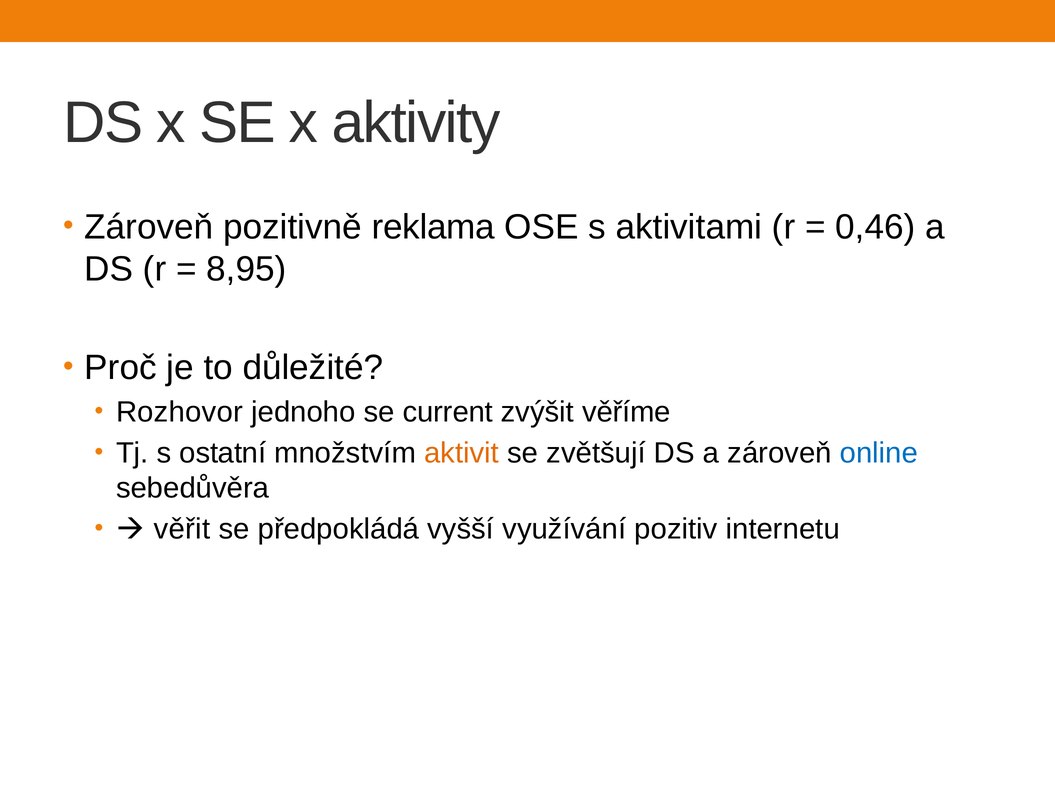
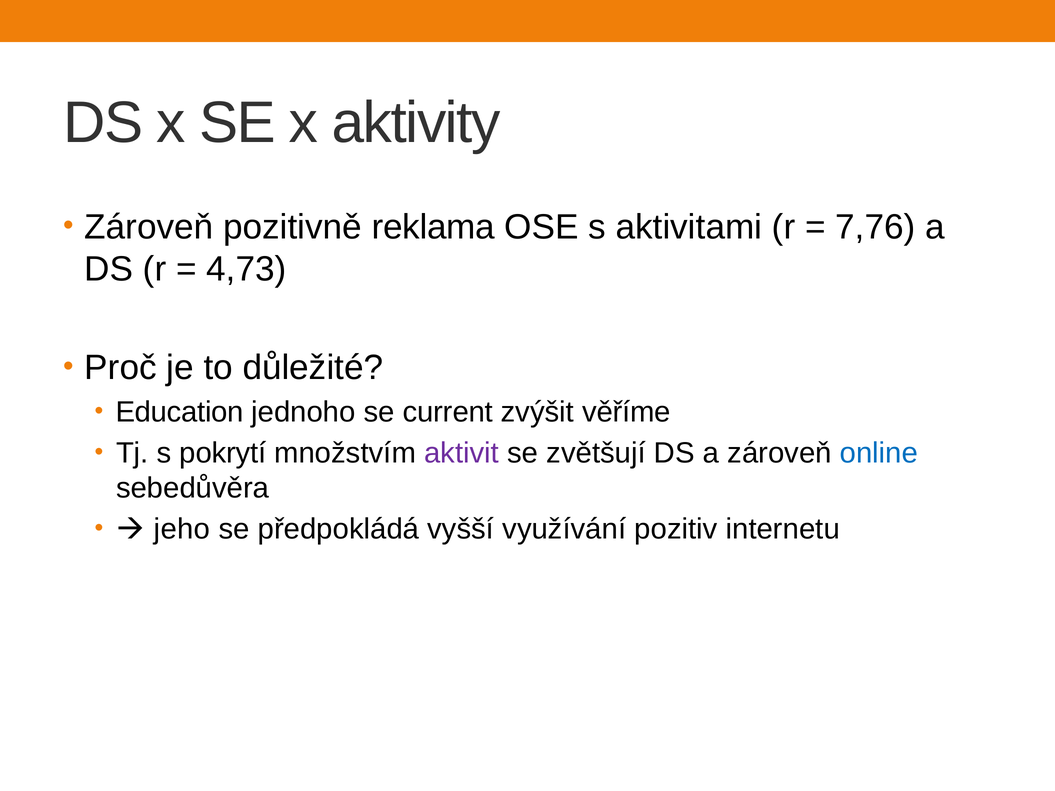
0,46: 0,46 -> 7,76 (875, 227)
8,95: 8,95 -> 4,73 (246, 269)
Rozhovor: Rozhovor -> Education (180, 412)
ostatní: ostatní -> pokrytí (223, 453)
aktivit colour: orange -> purple (462, 453)
věřit: věřit -> jeho (182, 529)
